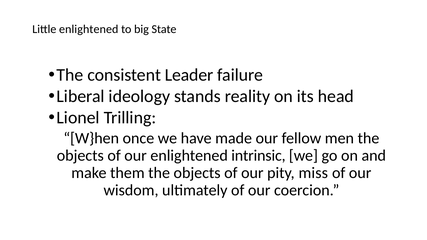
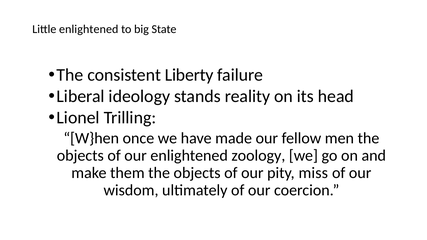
Leader: Leader -> Liberty (189, 75)
intrinsic: intrinsic -> zoology (258, 156)
